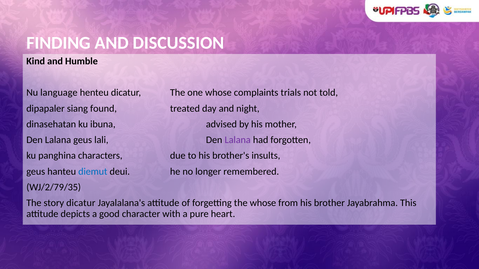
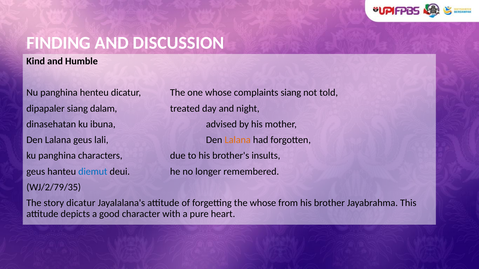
Nu language: language -> panghina (59, 93)
complaints trials: trials -> siang (291, 93)
found: found -> dalam (104, 109)
Lalana colour: purple -> orange (238, 140)
